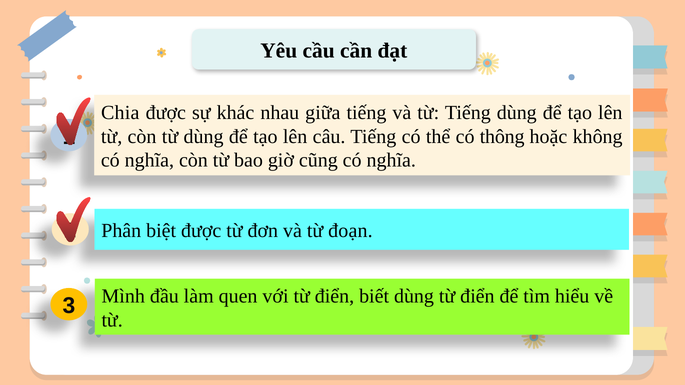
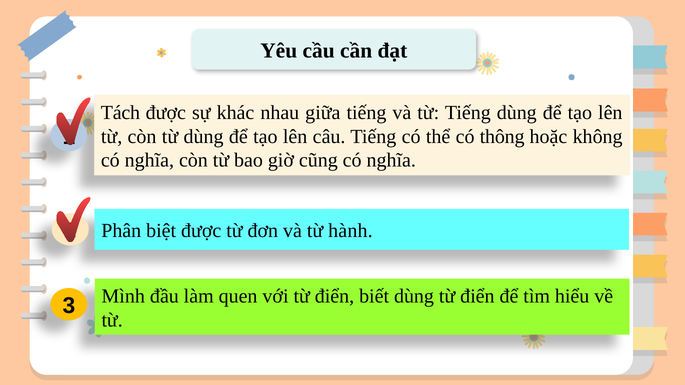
Chia: Chia -> Tách (120, 113)
đoạn: đoạn -> hành (350, 231)
